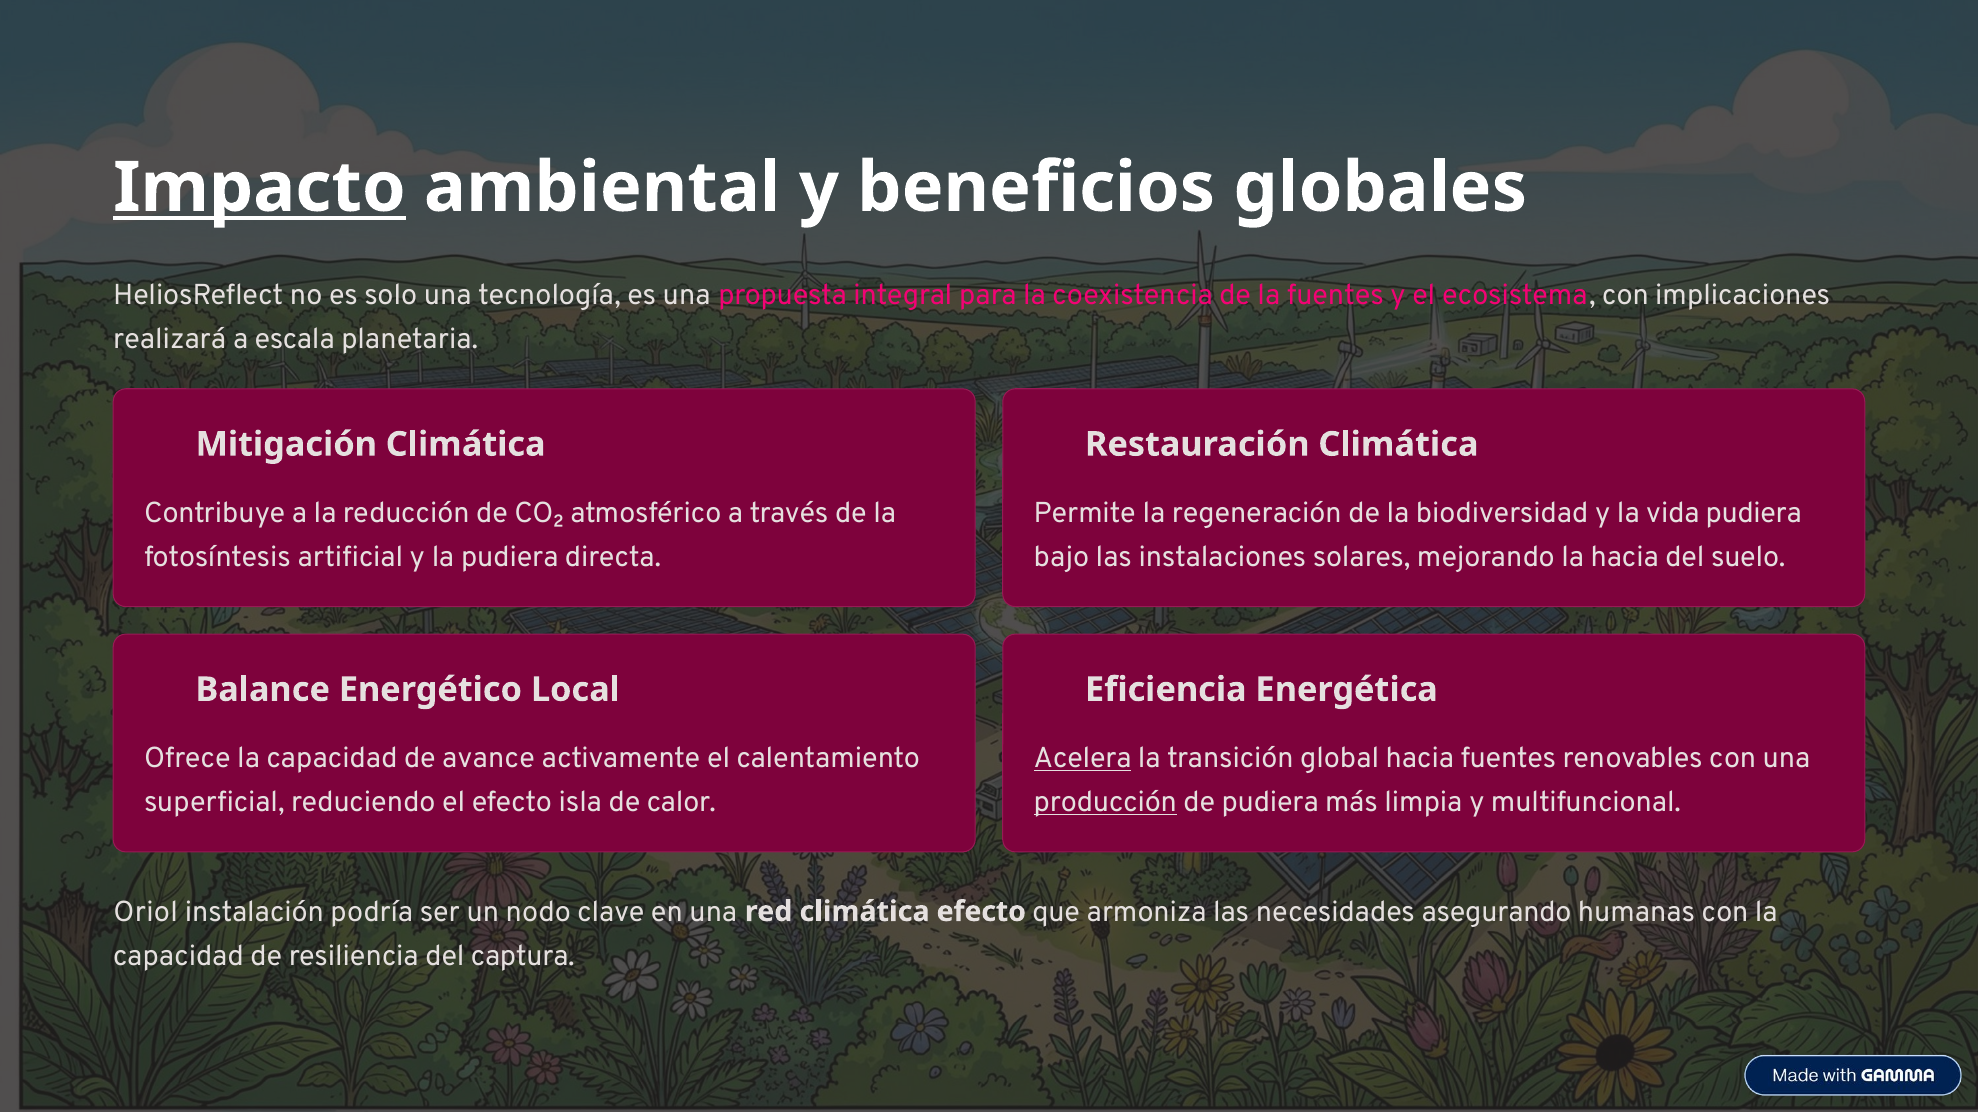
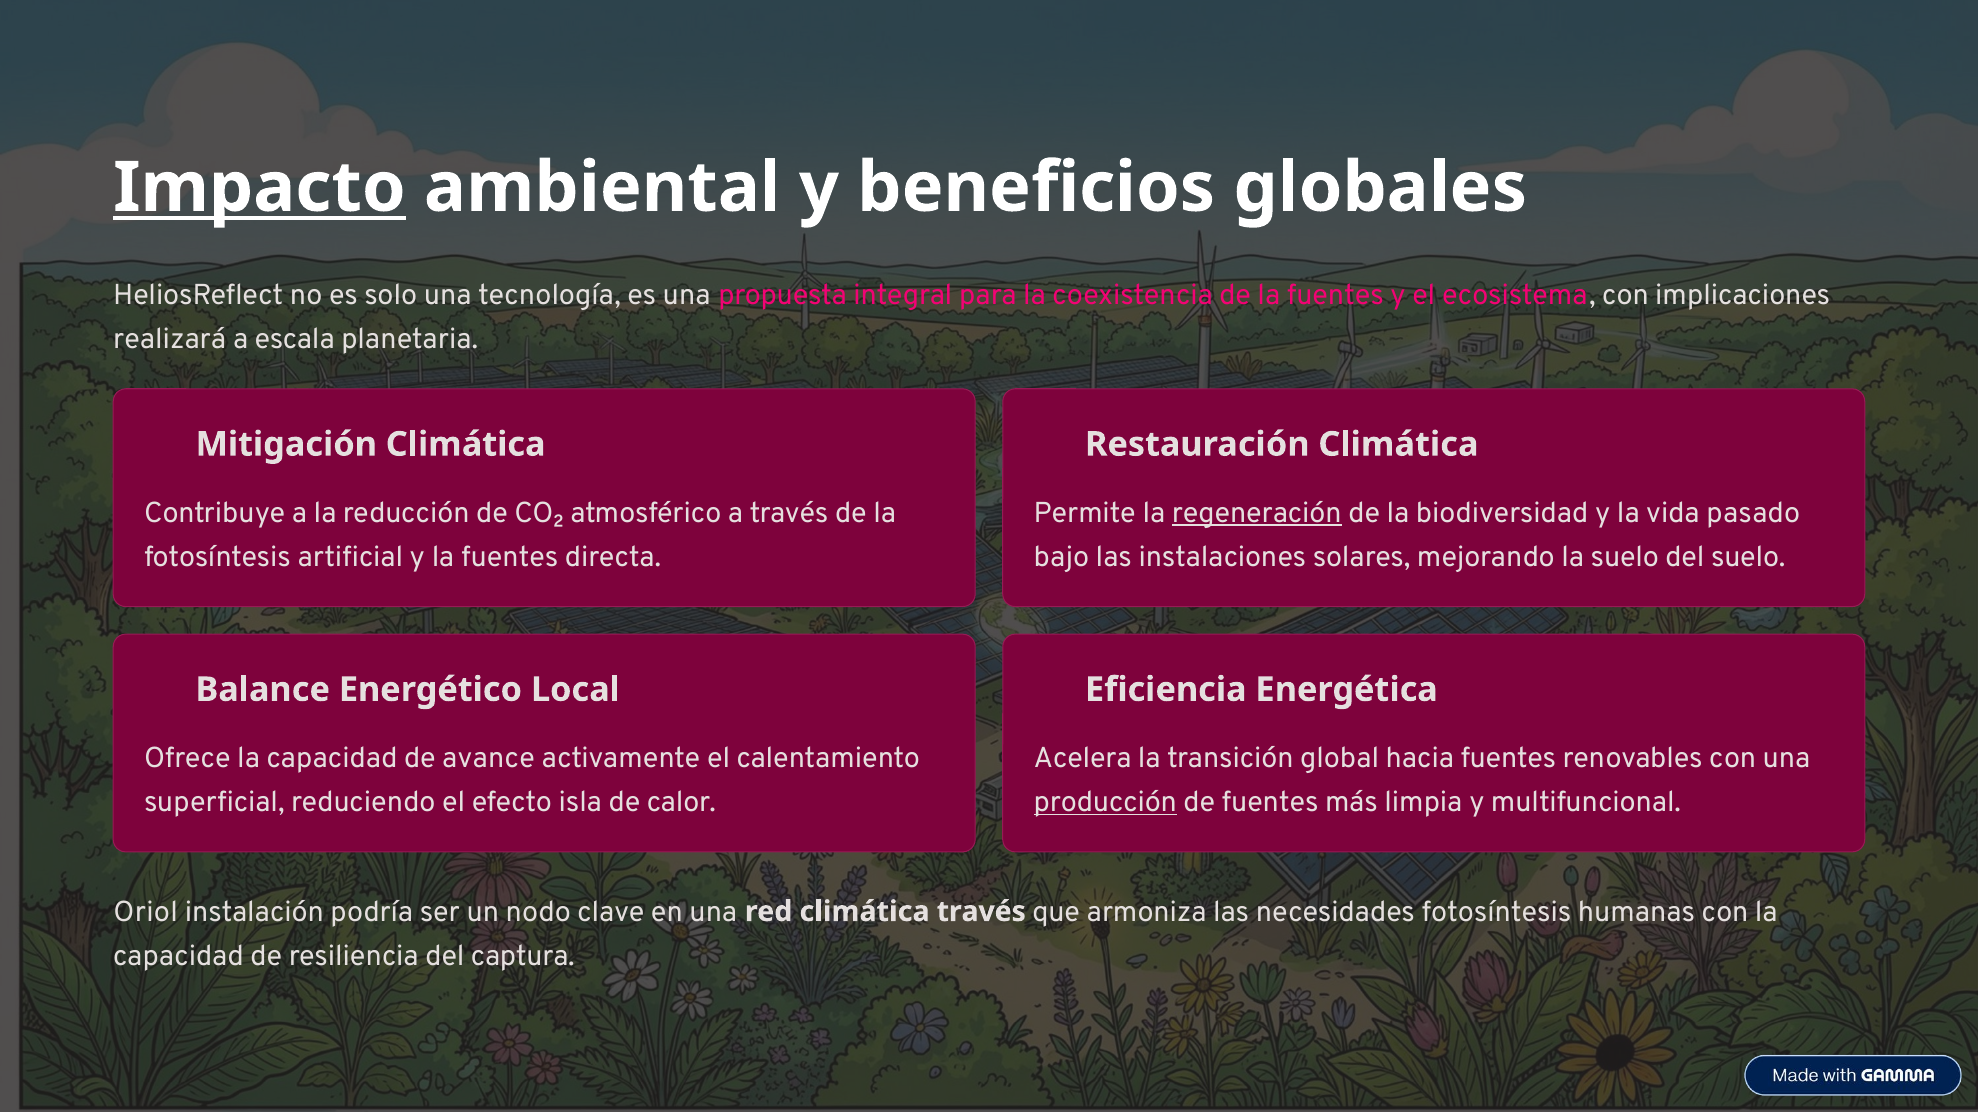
regeneración underline: none -> present (1257, 513)
vida pudiera: pudiera -> pasado (1753, 513)
y la pudiera: pudiera -> fuentes (510, 557)
la hacia: hacia -> suelo (1625, 557)
Acelera underline: present -> none (1083, 759)
de pudiera: pudiera -> fuentes (1270, 803)
climática efecto: efecto -> través (981, 912)
necesidades asegurando: asegurando -> fotosíntesis (1496, 912)
